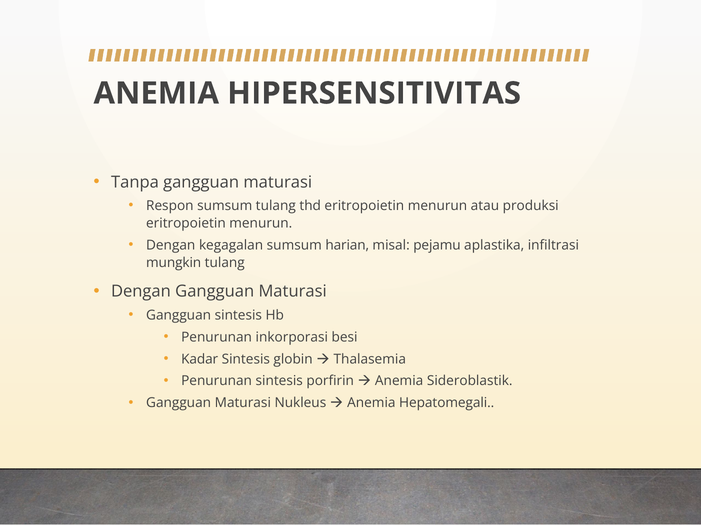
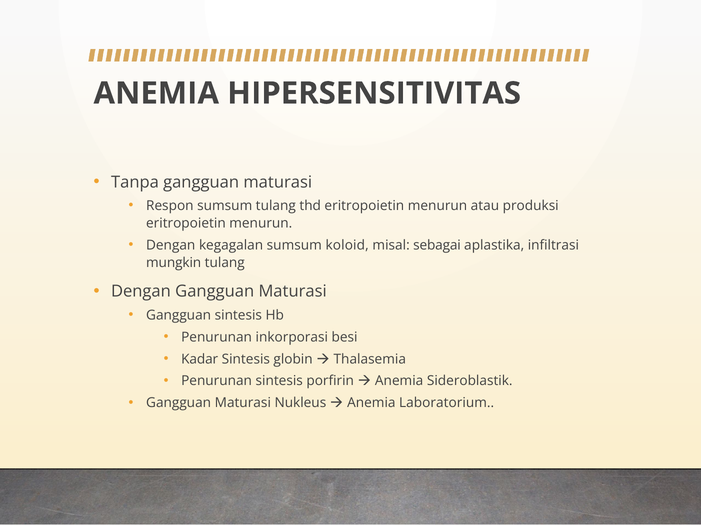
harian: harian -> koloid (347, 246)
pejamu: pejamu -> sebagai (437, 246)
Hepatomegali: Hepatomegali -> Laboratorium (447, 404)
